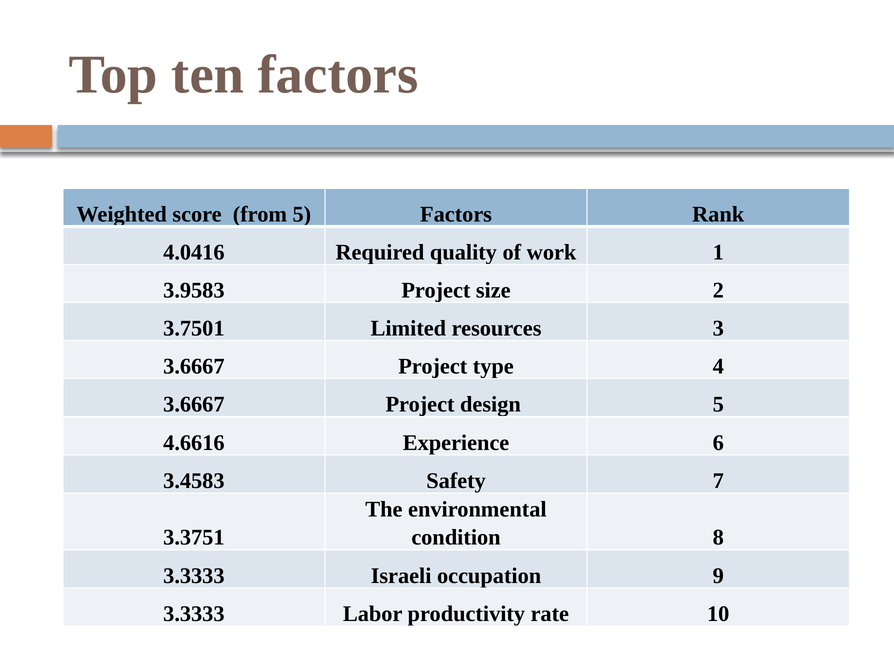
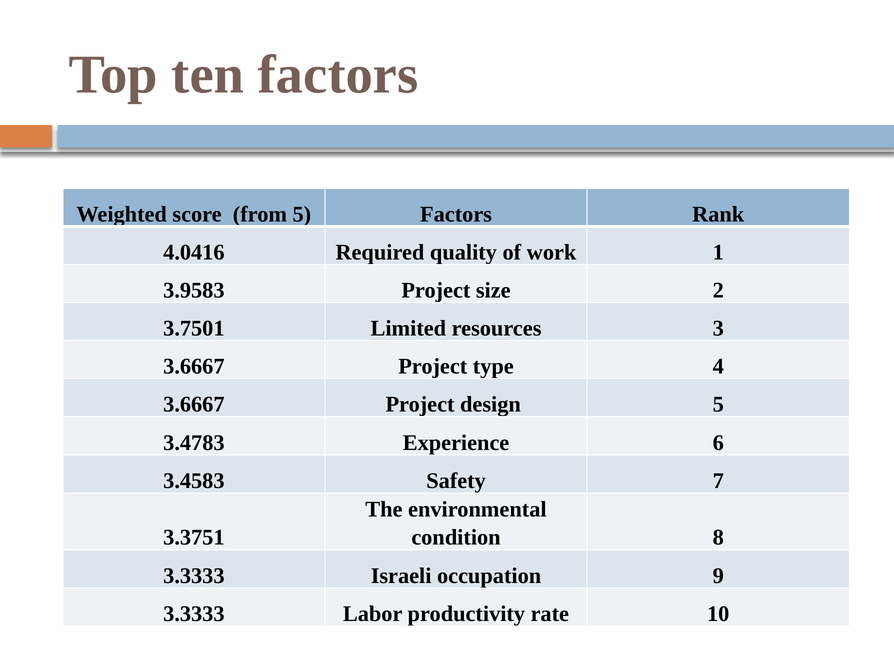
4.6616: 4.6616 -> 3.4783 (194, 443)
